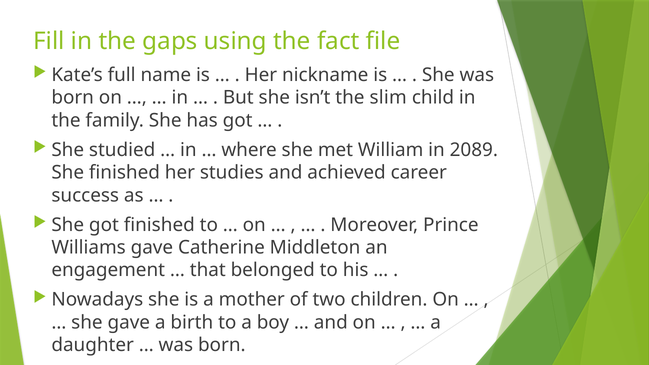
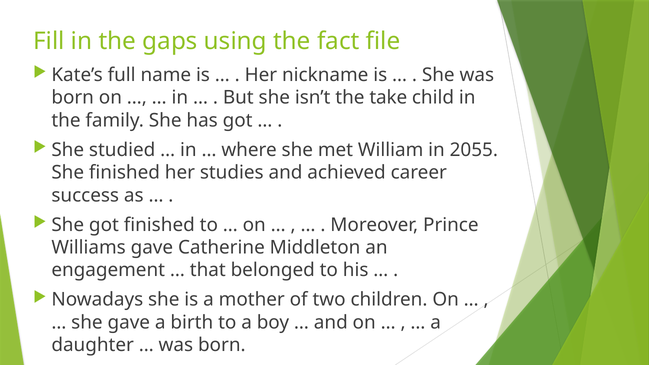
slim: slim -> take (388, 98)
2089: 2089 -> 2055 (474, 150)
